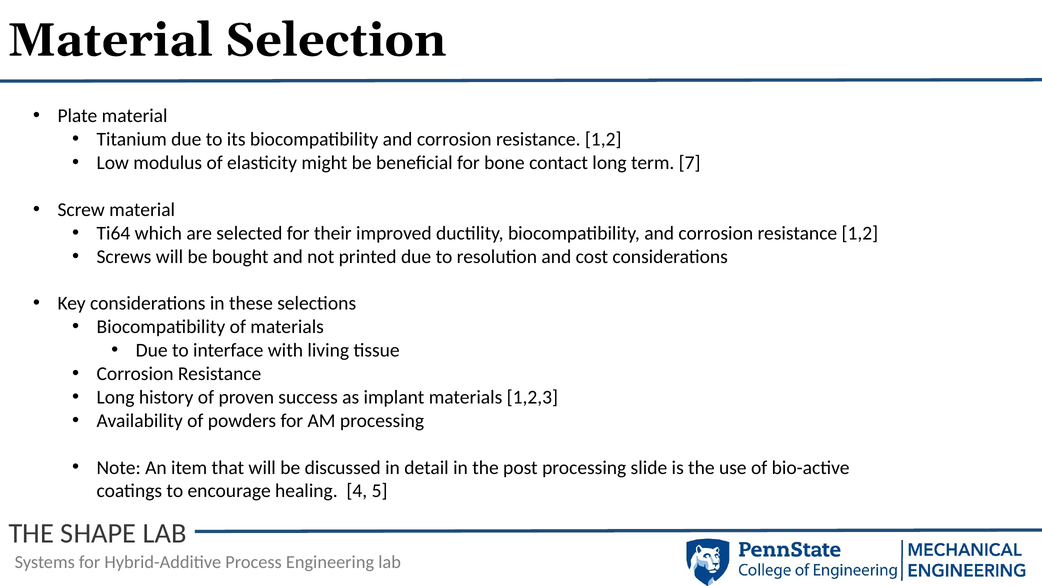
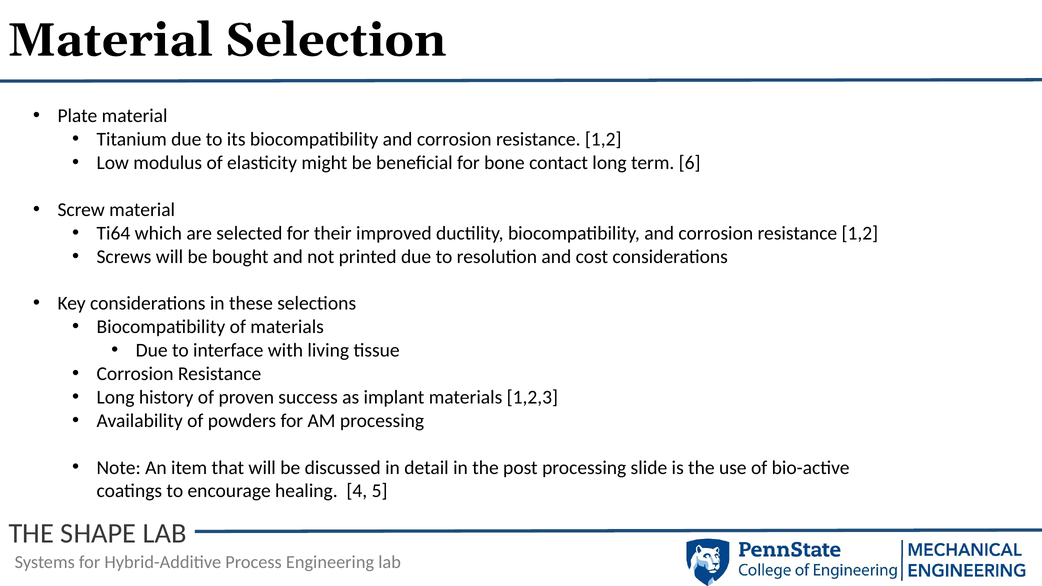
7: 7 -> 6 (690, 163)
